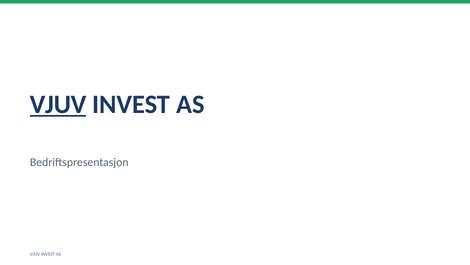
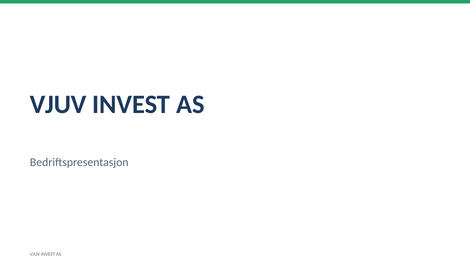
VJUV underline: present -> none (58, 104)
